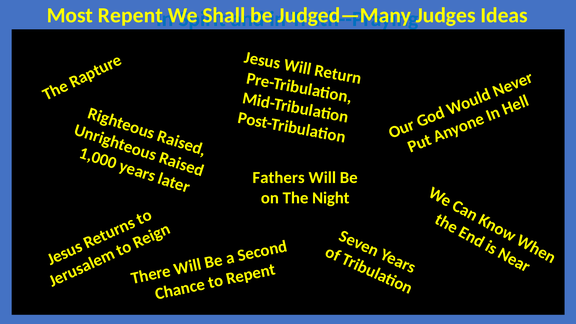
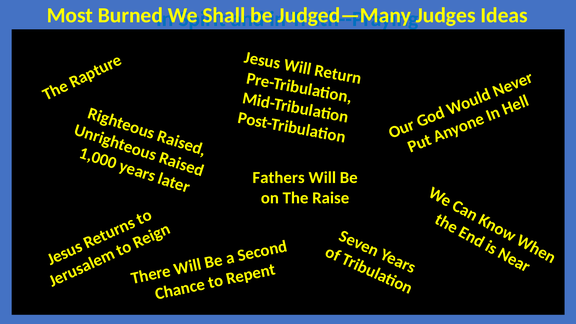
Repent: Repent -> Burned (130, 15)
Night: Night -> Raise (331, 198)
